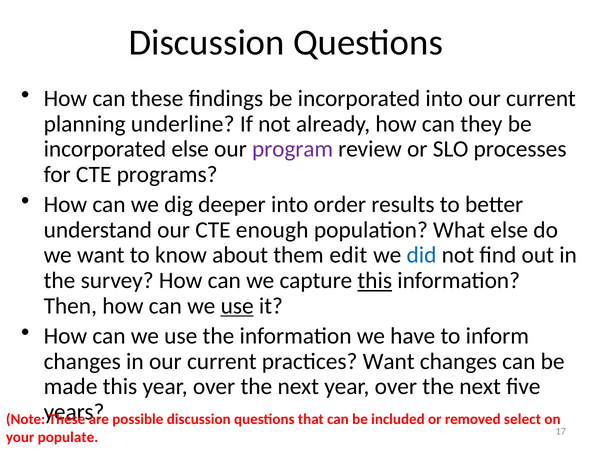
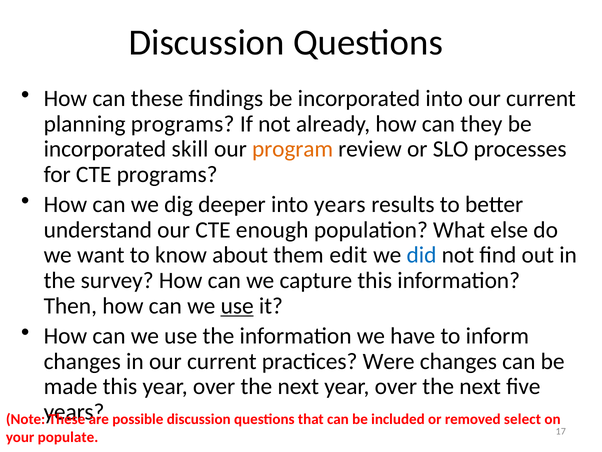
planning underline: underline -> programs (183, 124)
incorporated else: else -> skill (190, 149)
program colour: purple -> orange (293, 149)
into order: order -> years (340, 204)
this underline: present -> none (375, 280)
practices Want: Want -> Were (389, 361)
